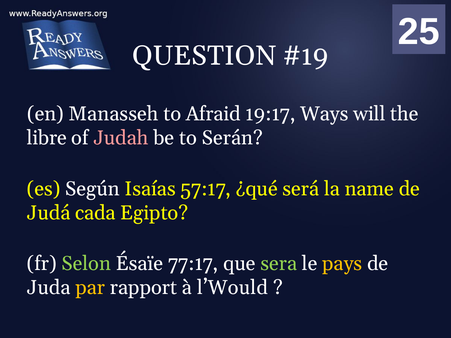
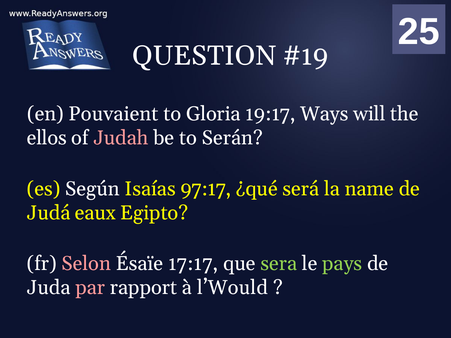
Manasseh: Manasseh -> Pouvaient (114, 114)
Afraid: Afraid -> Gloria (213, 114)
libre: libre -> ellos (47, 138)
57:17: 57:17 -> 97:17 (206, 189)
cada: cada -> eaux (95, 213)
Selon colour: light green -> pink (86, 264)
77:17: 77:17 -> 17:17 (193, 264)
pays colour: yellow -> light green (342, 264)
par colour: yellow -> pink (90, 288)
